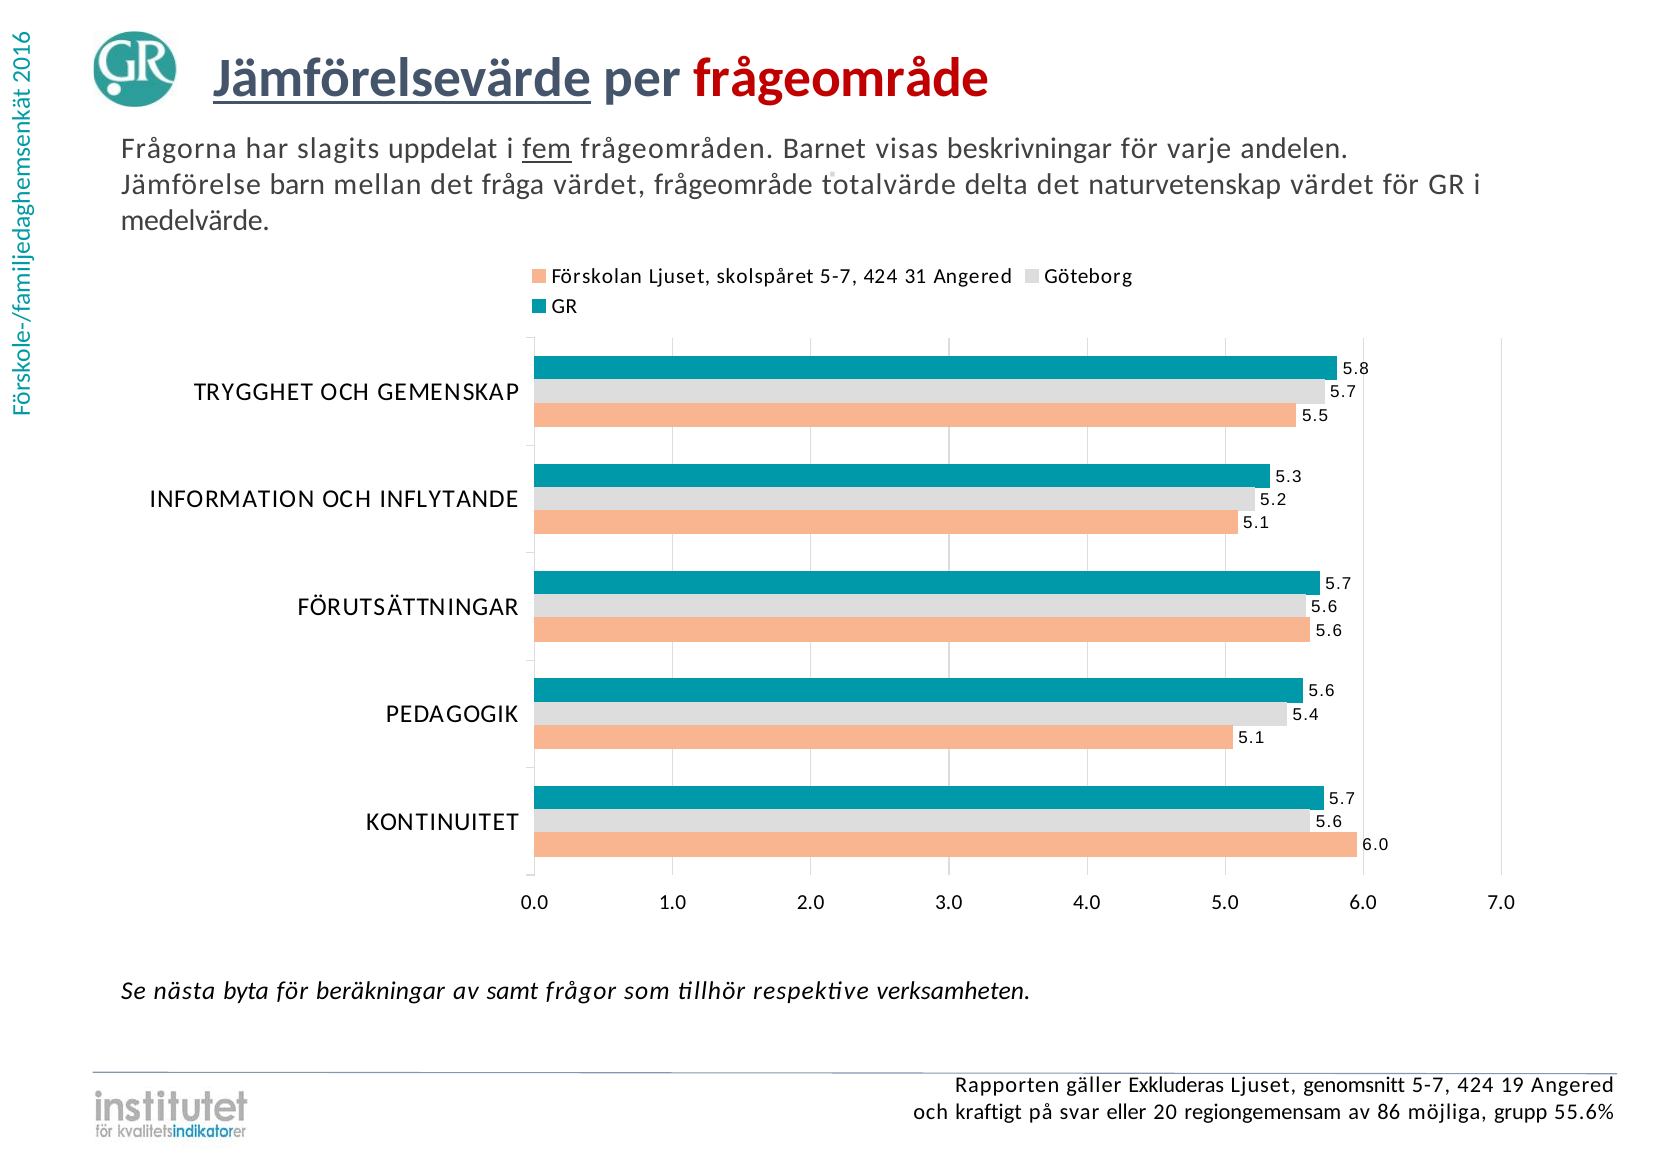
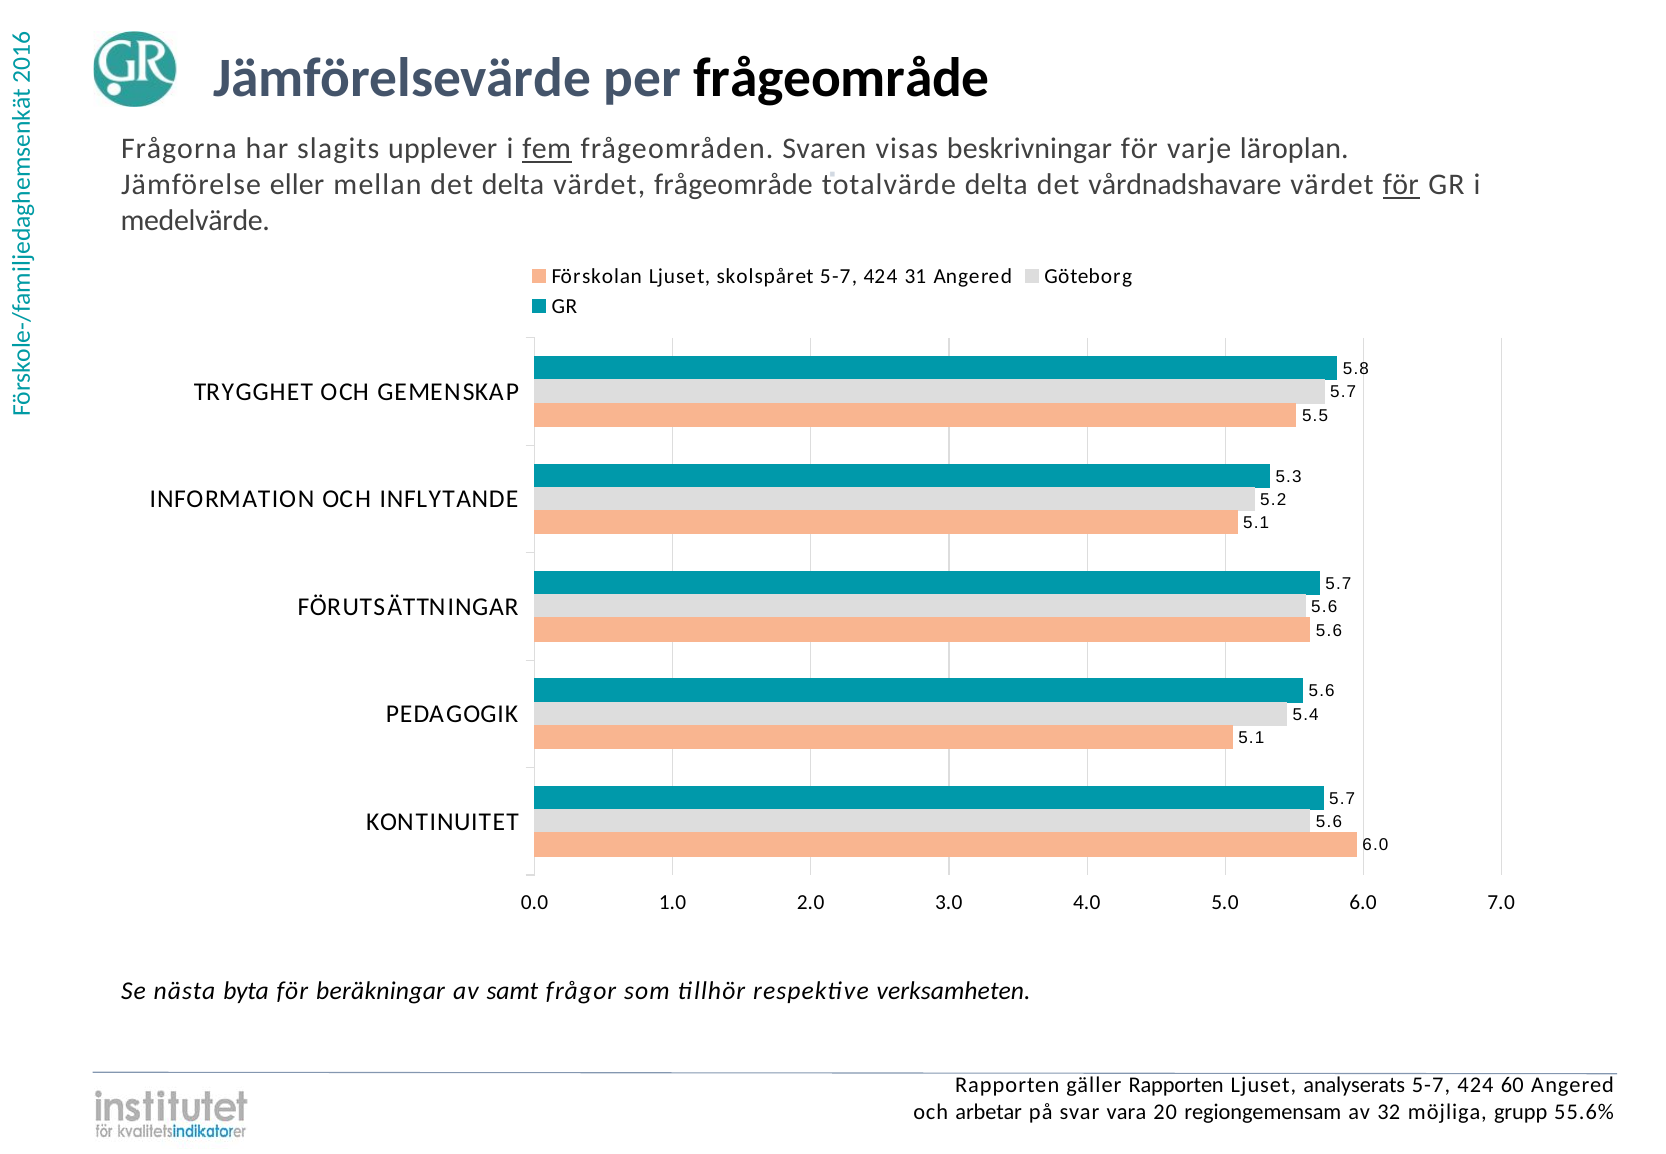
Jämförelsevärde underline: present -> none (402, 79)
frågeområde colour: red -> black (842, 79)
uppdelat: uppdelat -> upplever (443, 149)
Barnet: Barnet -> Svaren (824, 149)
andelen: andelen -> läroplan (1294, 149)
barn: barn -> eller (297, 185)
det fråga: fråga -> delta (513, 185)
naturvetenskap: naturvetenskap -> vårdnadshavare (1185, 185)
för underline: none -> present (1401, 185)
gäller Exkluderas: Exkluderas -> Rapporten (1176, 1085)
genomsnitt: genomsnitt -> analyserats (1354, 1085)
19: 19 -> 60 (1512, 1085)
kraftigt: kraftigt -> arbetar (989, 1111)
eller: eller -> vara (1126, 1111)
86: 86 -> 32 (1389, 1111)
